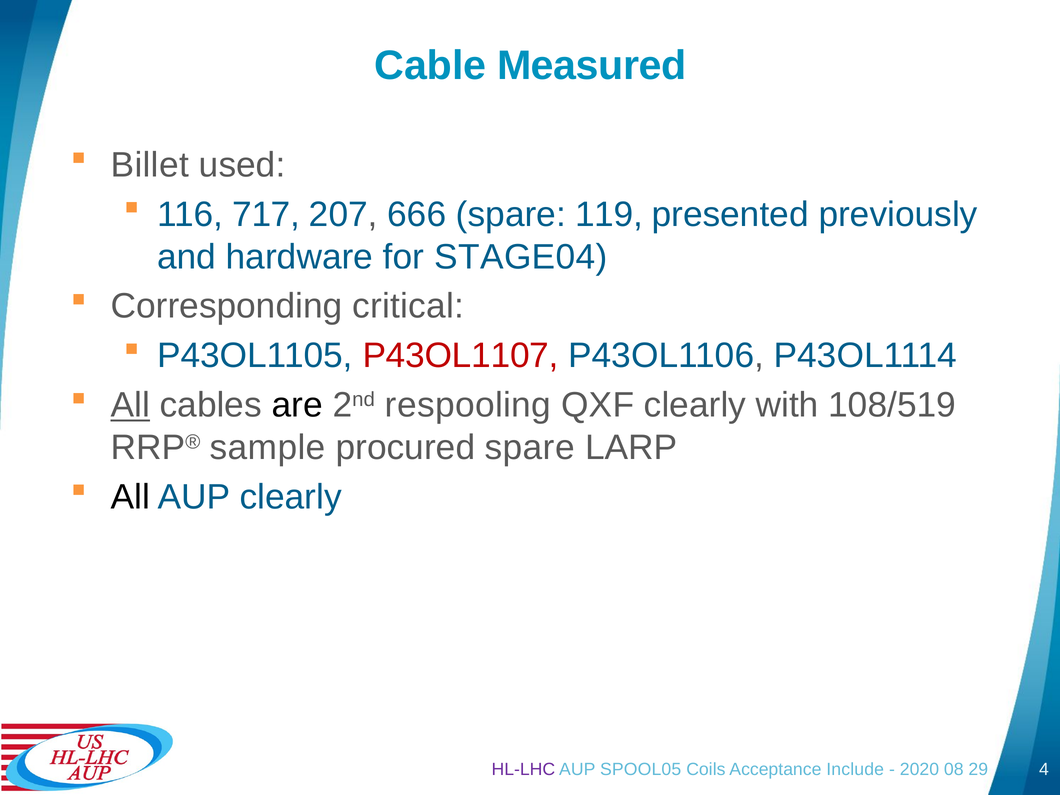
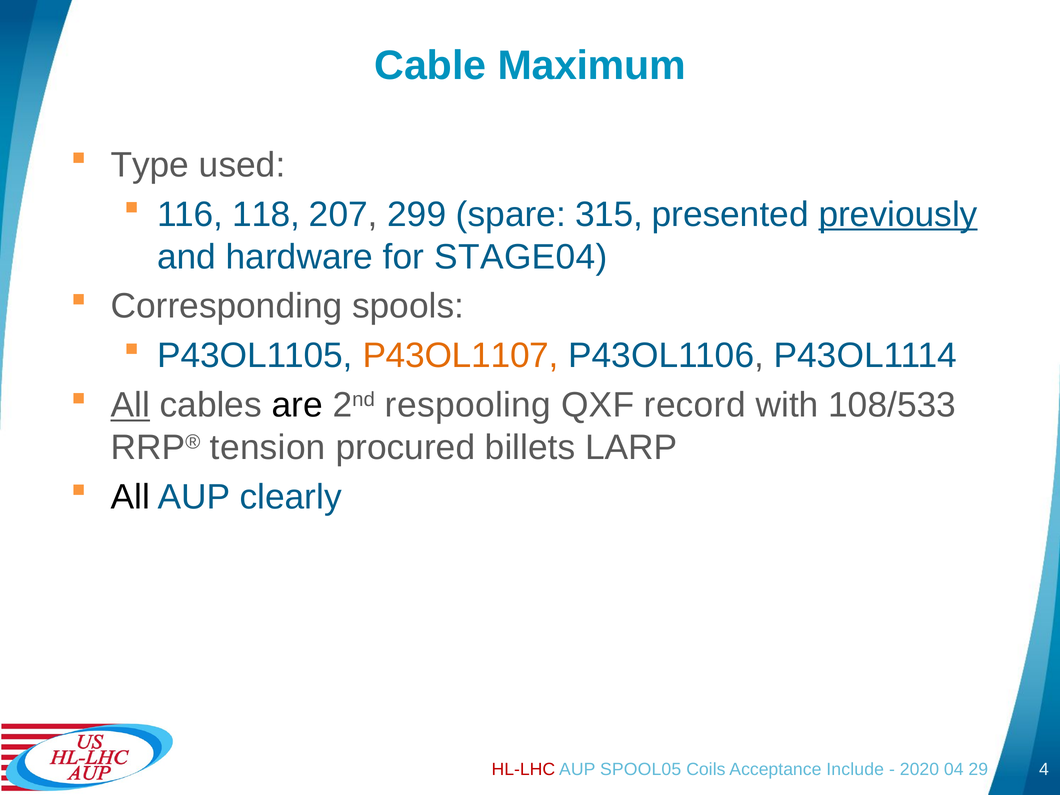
Measured: Measured -> Maximum (592, 65)
Billet: Billet -> Type (150, 165)
717: 717 -> 118 (266, 214)
666: 666 -> 299 (417, 214)
119: 119 -> 315 (609, 214)
previously underline: none -> present (898, 214)
critical: critical -> spools (408, 306)
P43OL1107 colour: red -> orange (461, 356)
QXF clearly: clearly -> record (695, 405)
108/519: 108/519 -> 108/533 (892, 405)
sample: sample -> tension (268, 448)
procured spare: spare -> billets (530, 448)
HL-LHC colour: purple -> red (523, 769)
08: 08 -> 04 (954, 769)
